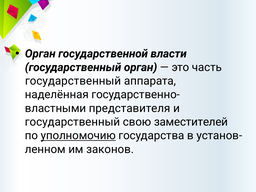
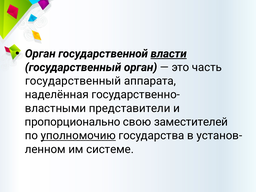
власти underline: none -> present (169, 54)
представителя: представителя -> представители (130, 108)
государственный: государственный -> пропорционально (73, 122)
законов: законов -> системе (110, 149)
